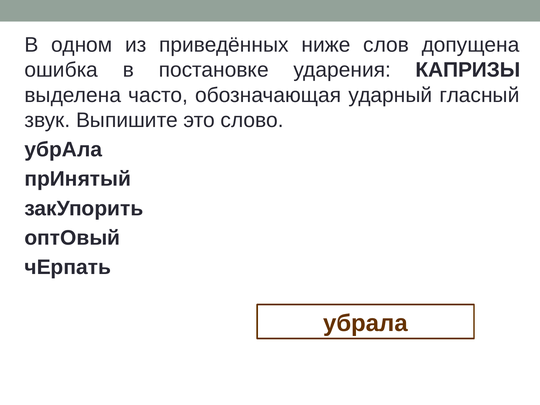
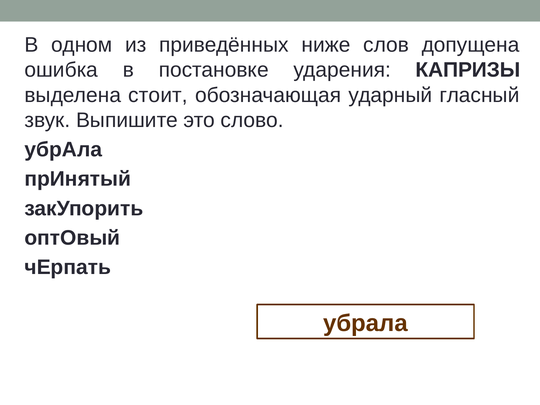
часто: часто -> стоит (158, 95)
